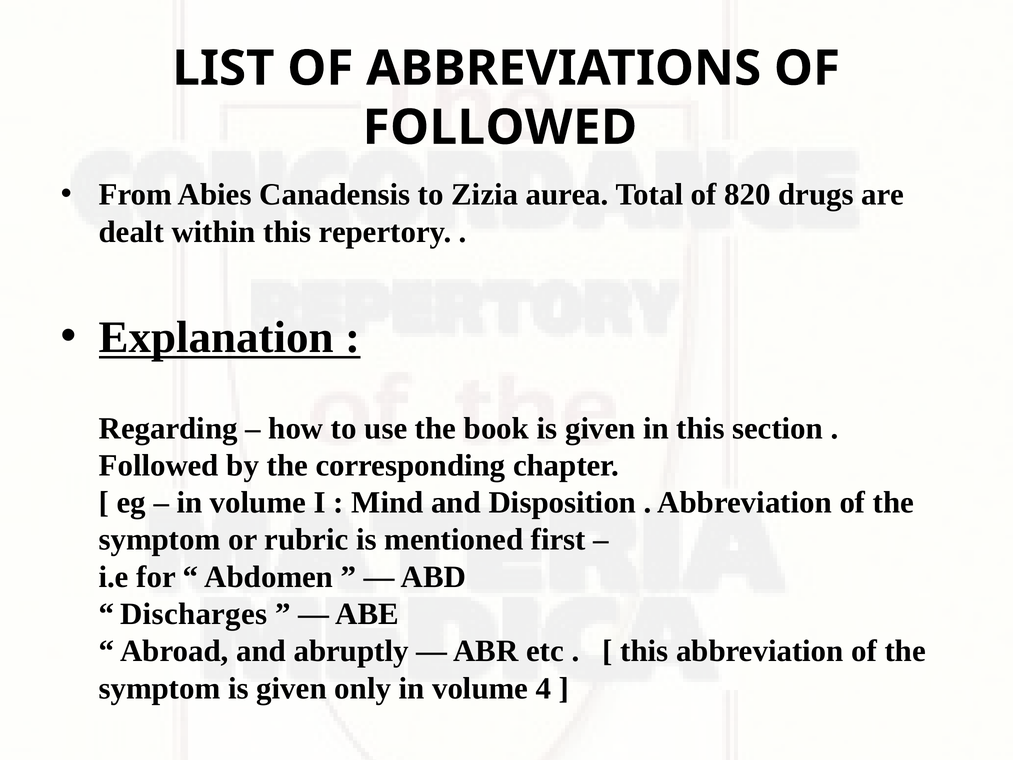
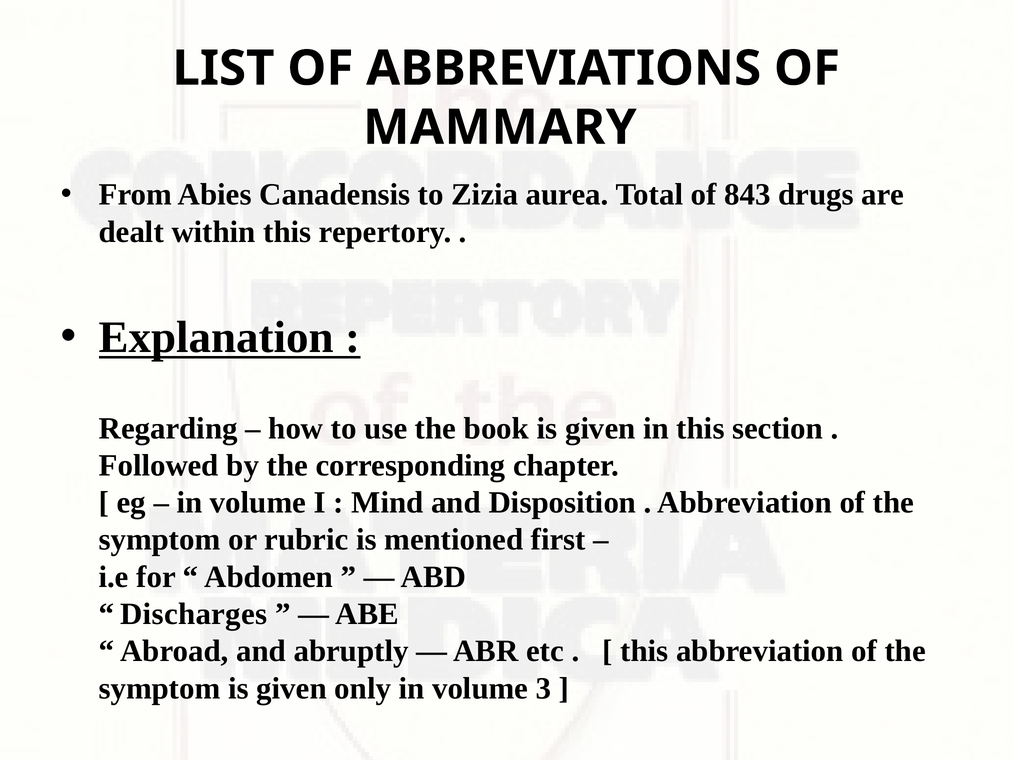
FOLLOWED: FOLLOWED -> MAMMARY (500, 128)
820: 820 -> 843 (747, 195)
4: 4 -> 3 (544, 688)
